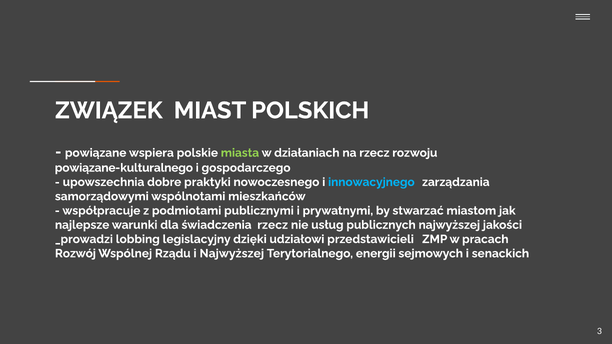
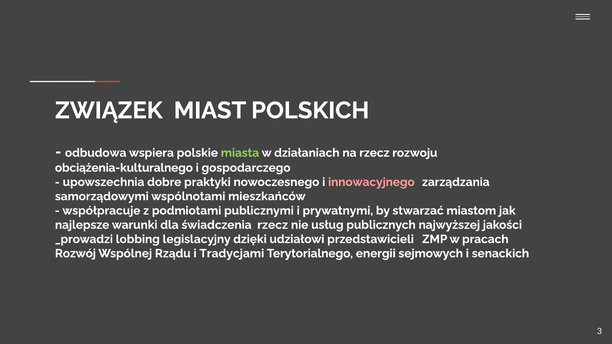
powiązane: powiązane -> odbudowa (96, 153)
powiązane-kulturalnego: powiązane-kulturalnego -> obciążenia-kulturalnego (124, 168)
innowacyjnego colour: light blue -> pink (371, 182)
i Najwyższej: Najwyższej -> Tradycjami (232, 254)
